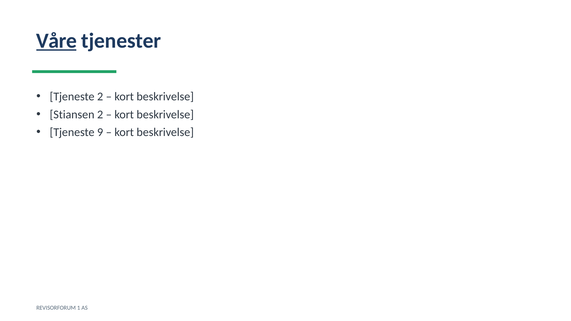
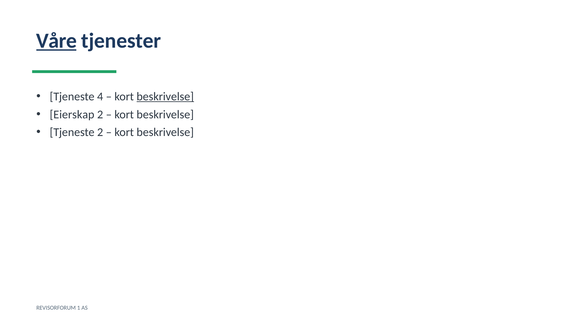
Tjeneste 2: 2 -> 4 (100, 97)
beskrivelse underline: none -> present (165, 97)
Stiansen: Stiansen -> Eierskap (72, 115)
Tjeneste 9: 9 -> 2 (100, 132)
